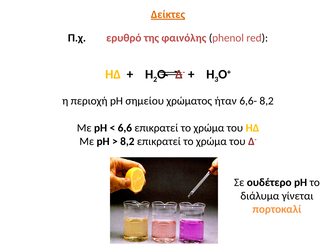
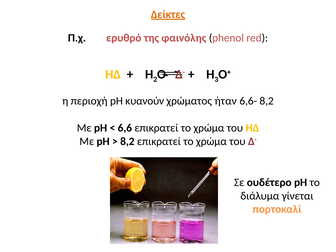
σημείου: σημείου -> κυανούν (145, 101)
